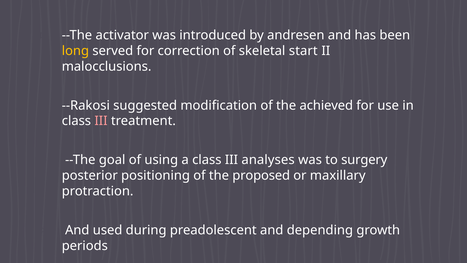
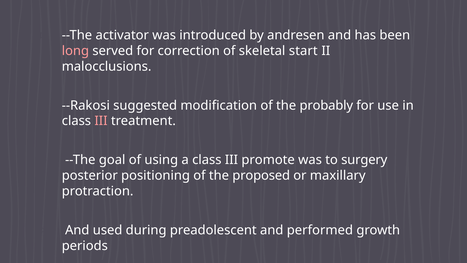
long colour: yellow -> pink (75, 51)
achieved: achieved -> probably (326, 105)
analyses: analyses -> promote (268, 160)
depending: depending -> performed (320, 230)
